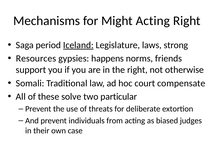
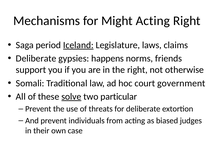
strong: strong -> claims (176, 45)
Resources: Resources -> Deliberate (36, 58)
compensate: compensate -> government (181, 83)
solve underline: none -> present (71, 96)
